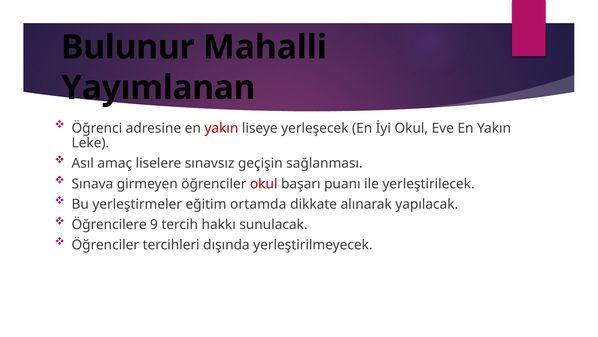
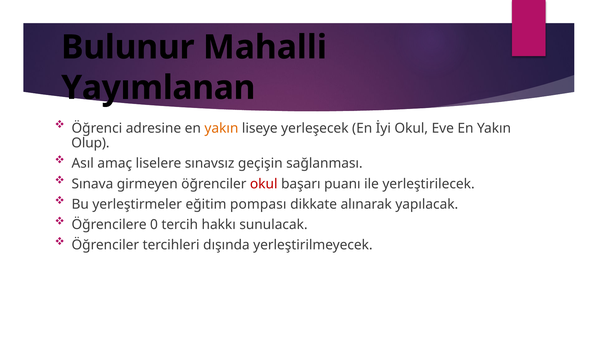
yakın colour: red -> orange (221, 128)
Leke: Leke -> Olup (90, 143)
ortamda: ortamda -> pompası (258, 204)
9: 9 -> 0 (154, 224)
